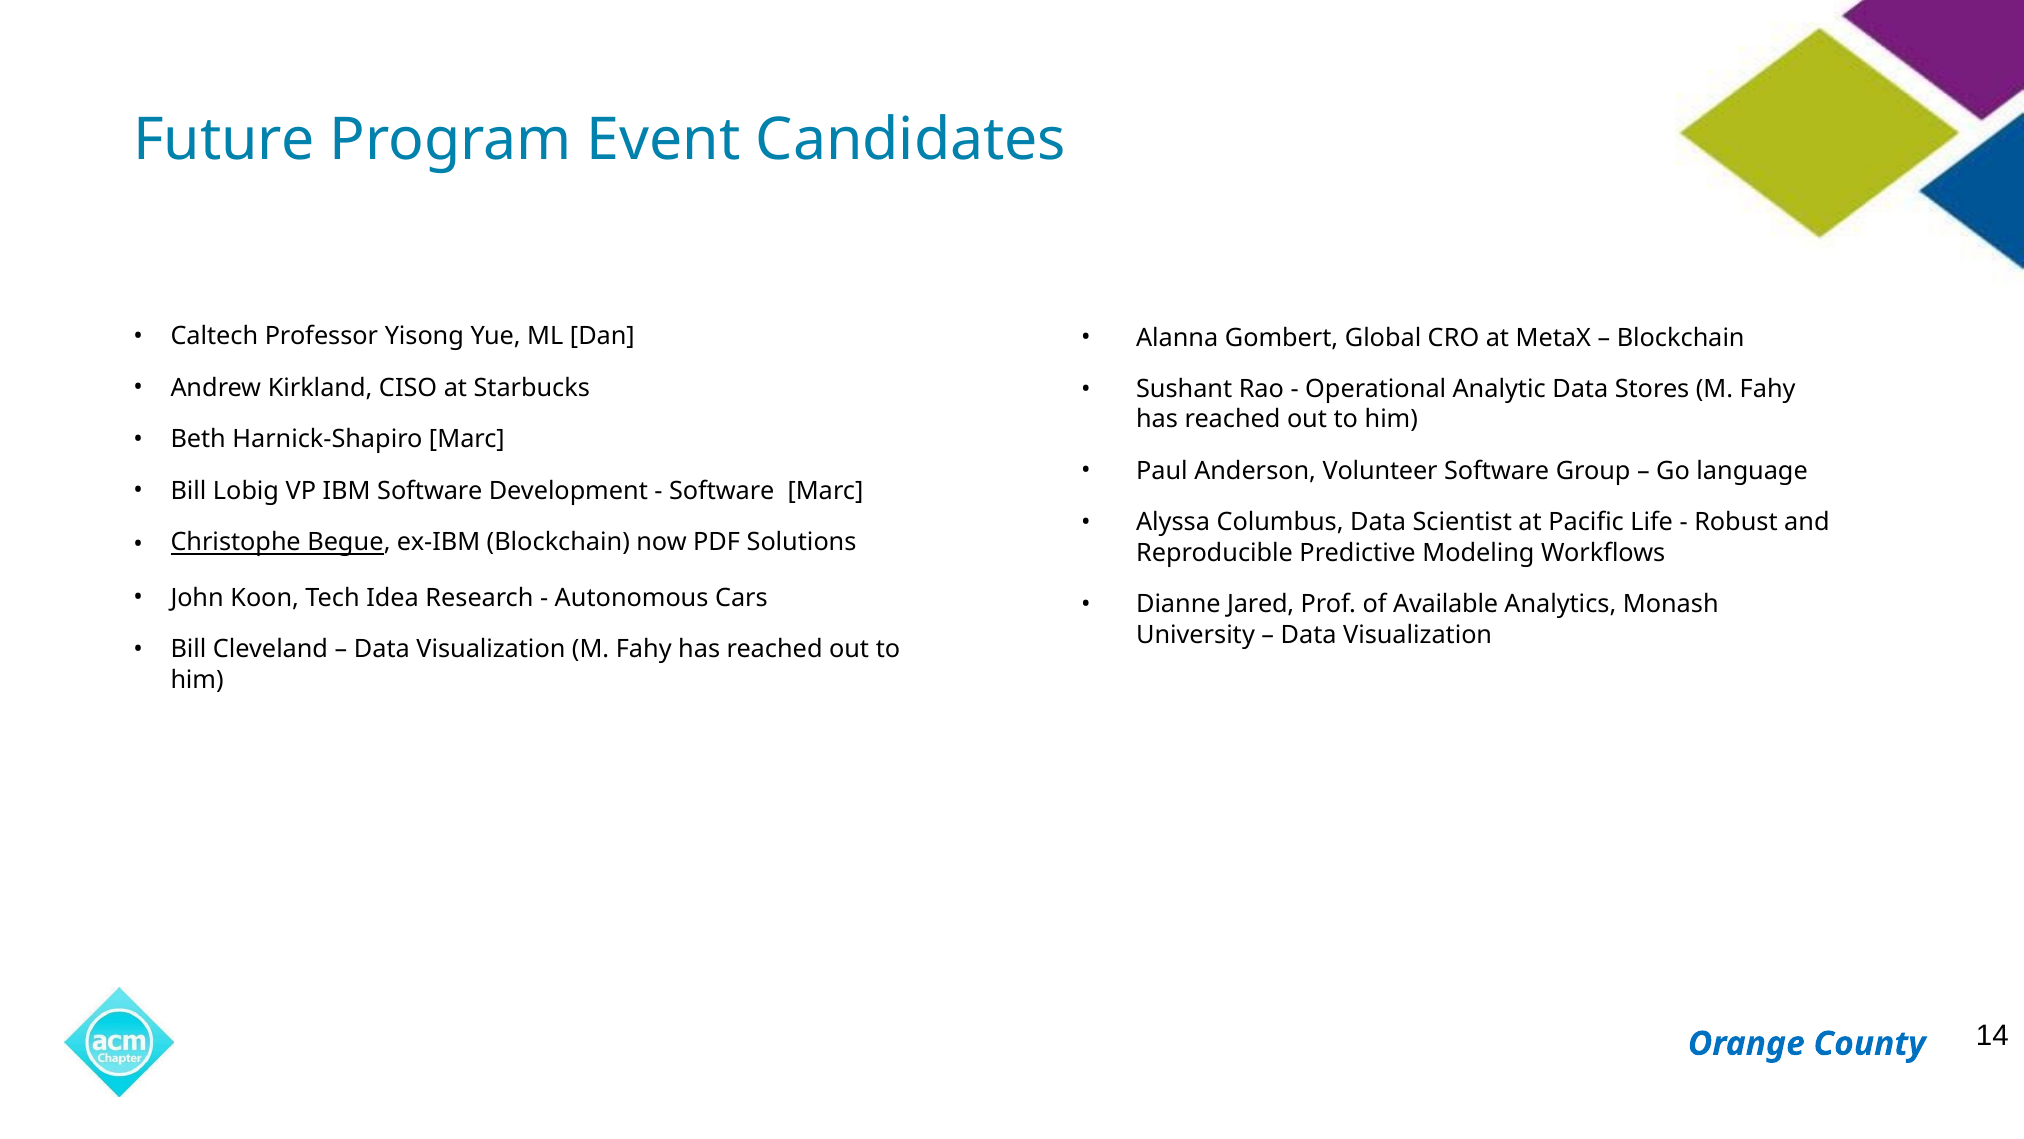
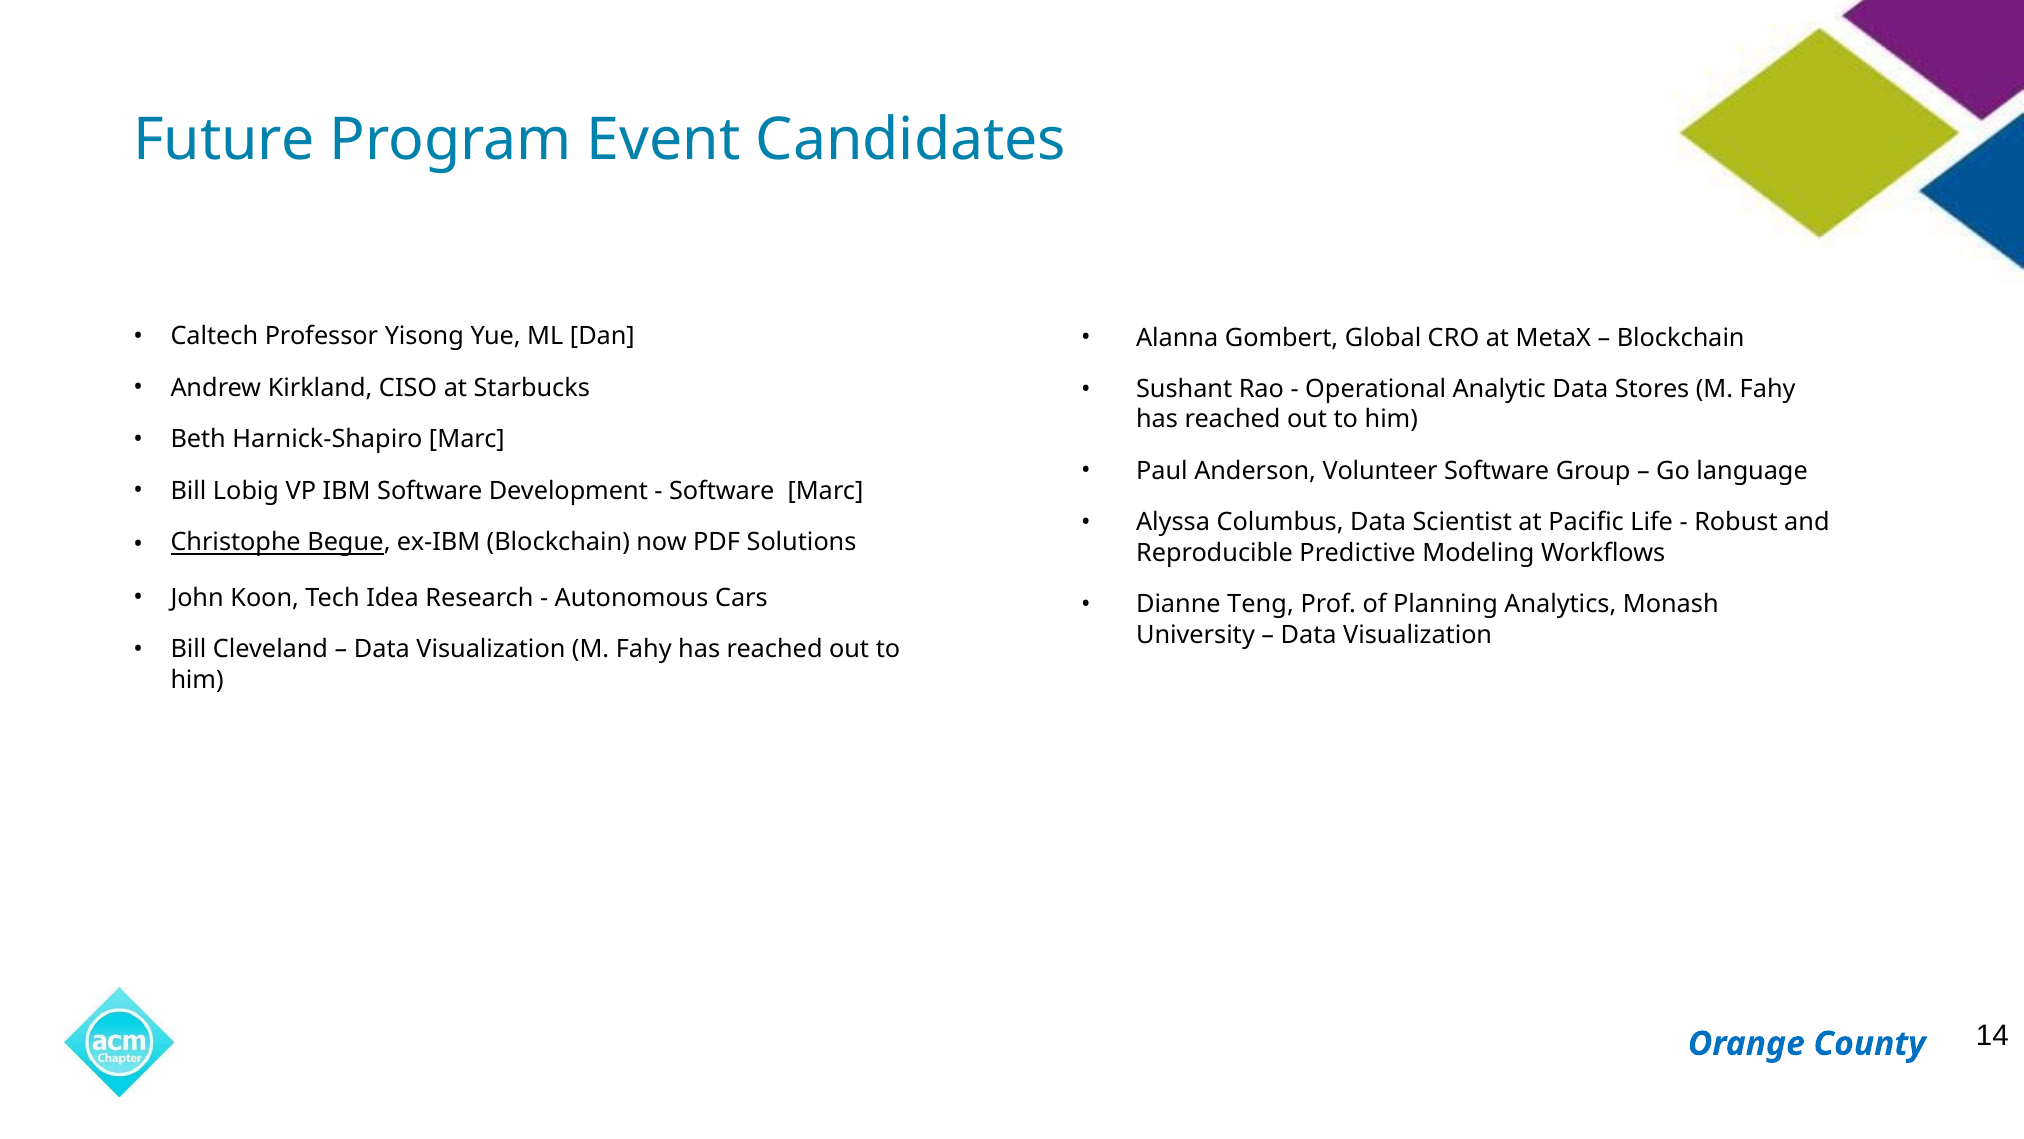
Jared: Jared -> Teng (1261, 604)
Available: Available -> Planning (1445, 604)
